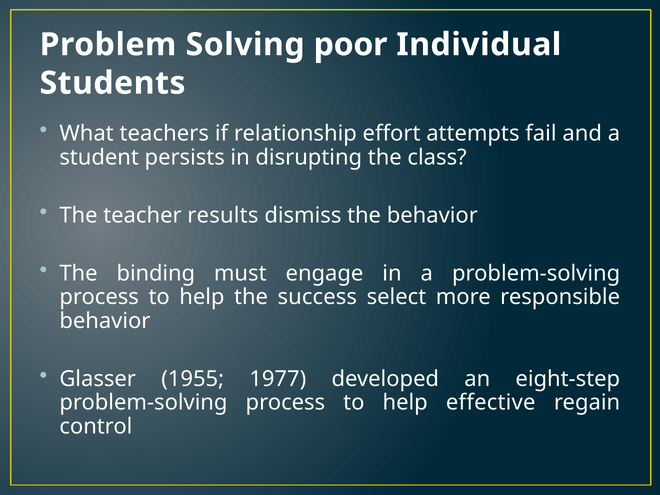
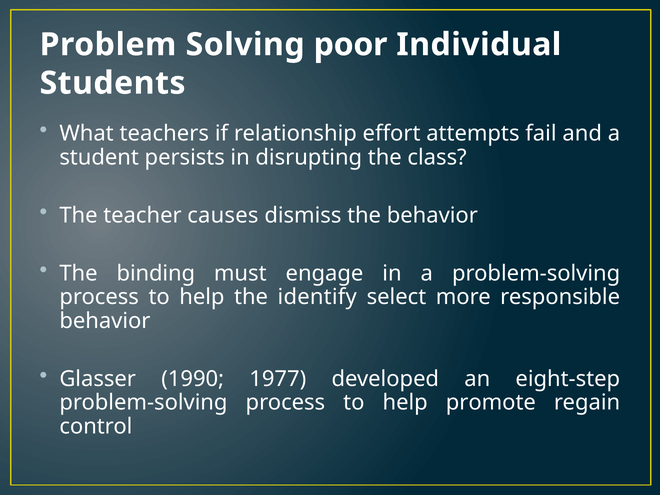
results: results -> causes (223, 215)
success: success -> identify (317, 297)
1955: 1955 -> 1990 (193, 379)
effective: effective -> promote (491, 403)
